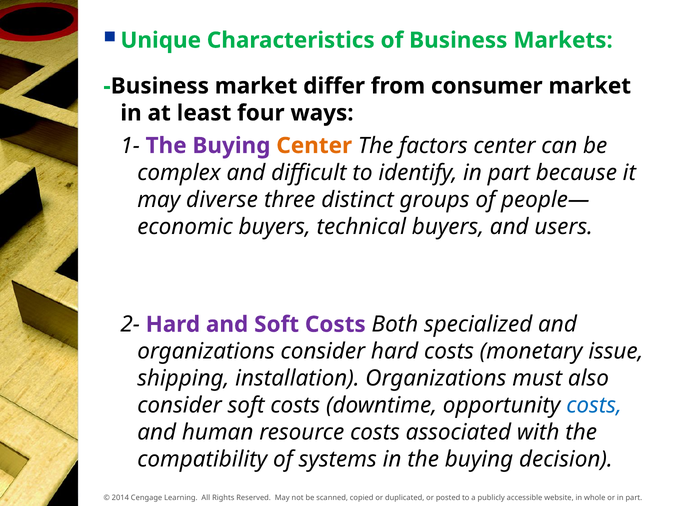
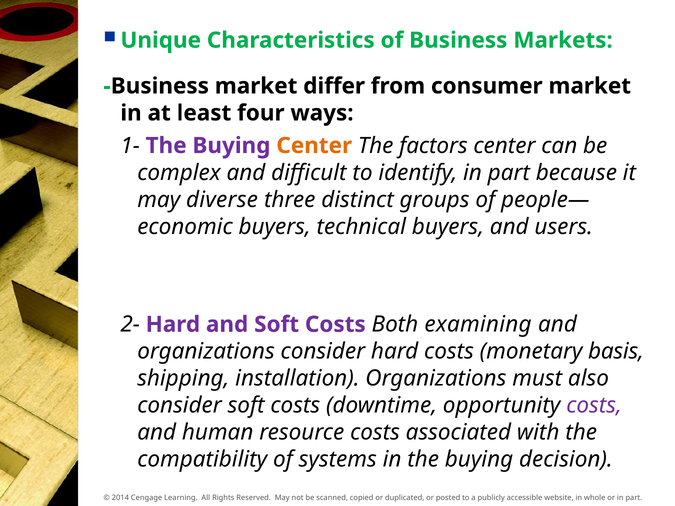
specialized: specialized -> examining (478, 325)
issue: issue -> basis (616, 352)
costs colour: blue -> purple (594, 406)
